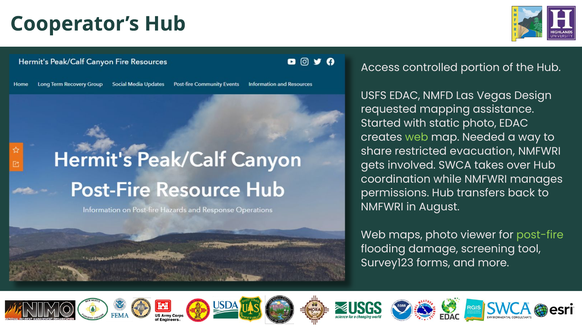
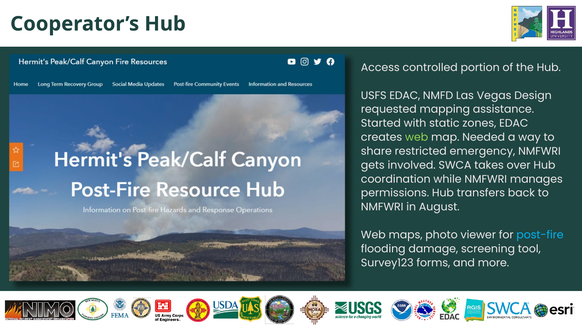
static photo: photo -> zones (479, 123)
evacuation: evacuation -> emergency (482, 151)
post-fire colour: light green -> light blue (540, 235)
